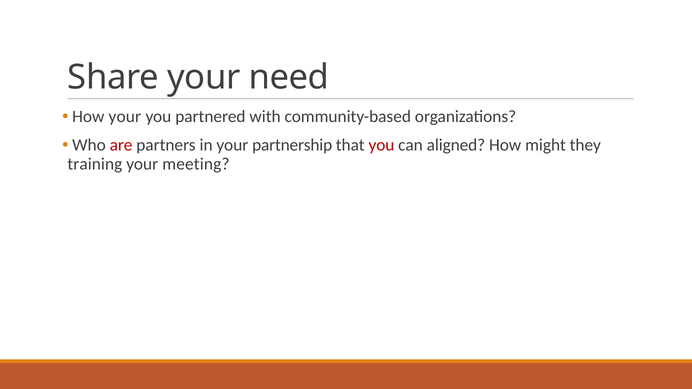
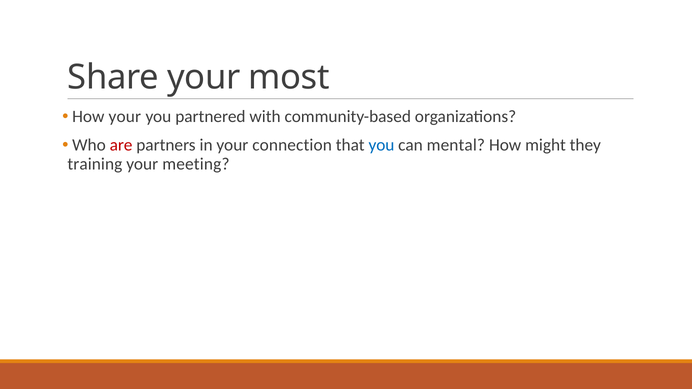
need: need -> most (289, 78)
partnership: partnership -> connection (292, 145)
you colour: red -> blue (381, 145)
aligned: aligned -> mental (456, 145)
